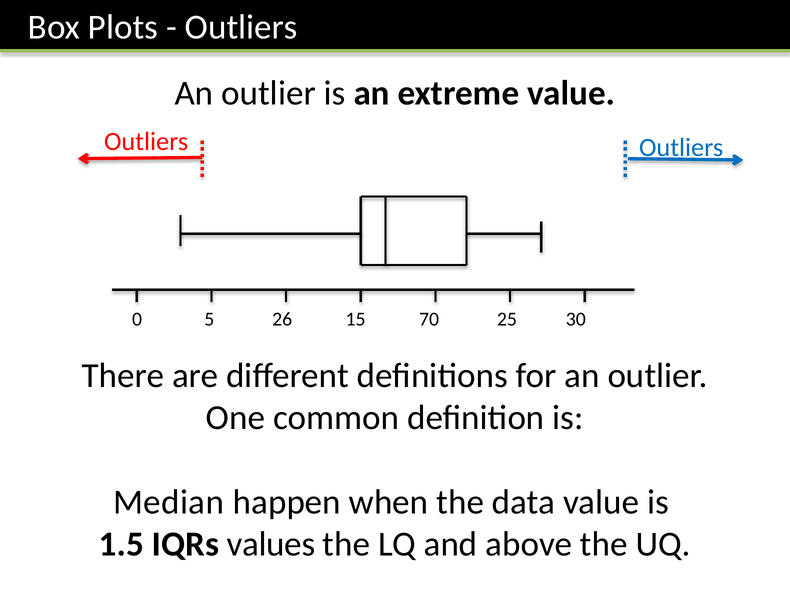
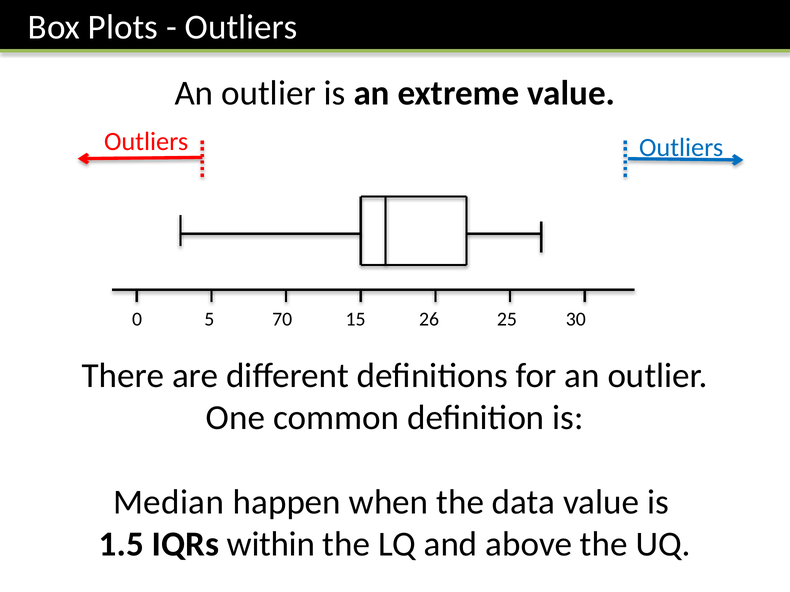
26: 26 -> 70 (282, 320)
70: 70 -> 26 (429, 320)
values: values -> within (271, 545)
